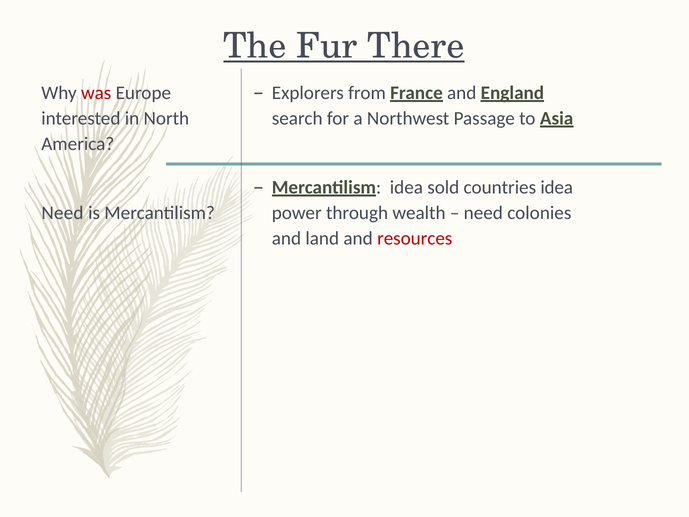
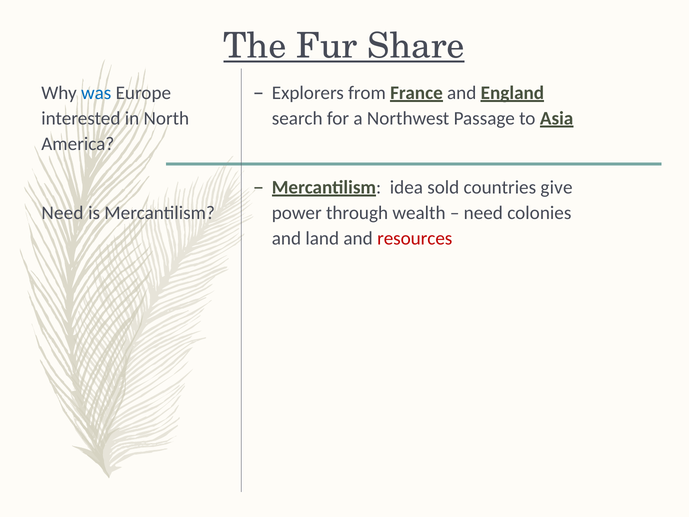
There: There -> Share (416, 46)
was colour: red -> blue (96, 93)
countries idea: idea -> give (557, 187)
